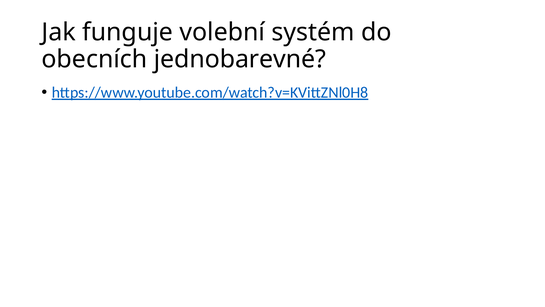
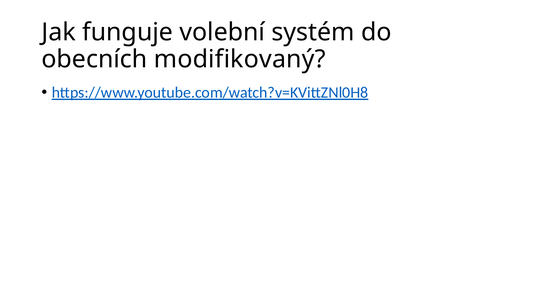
jednobarevné: jednobarevné -> modifikovaný (240, 59)
